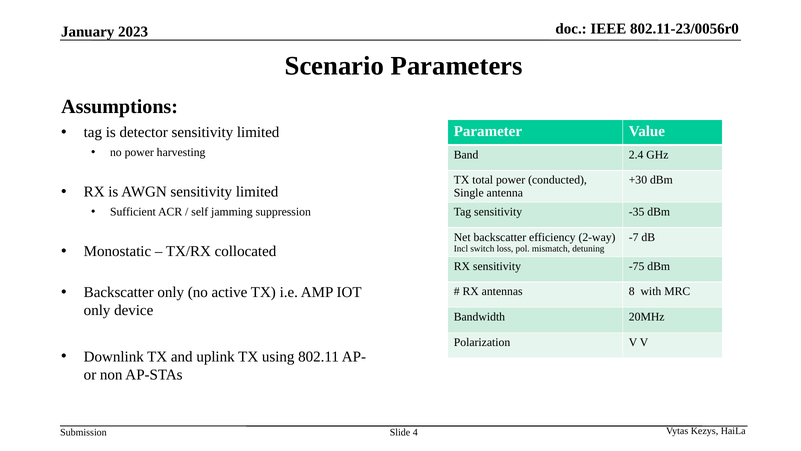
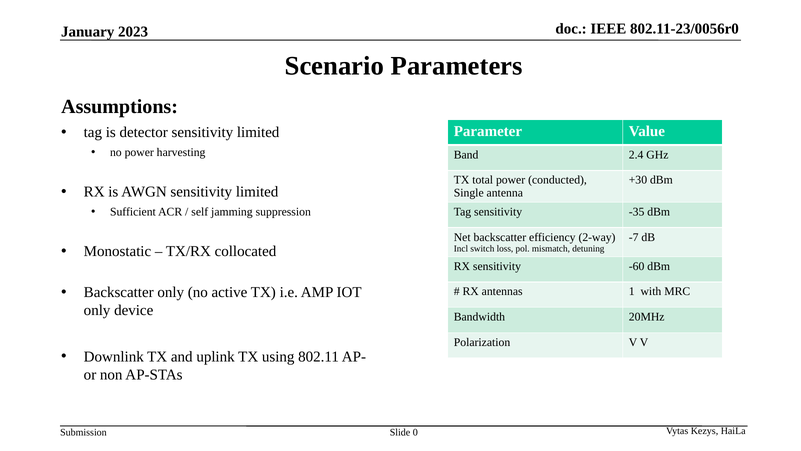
-75: -75 -> -60 (637, 266)
8: 8 -> 1 (632, 291)
4: 4 -> 0 (415, 432)
